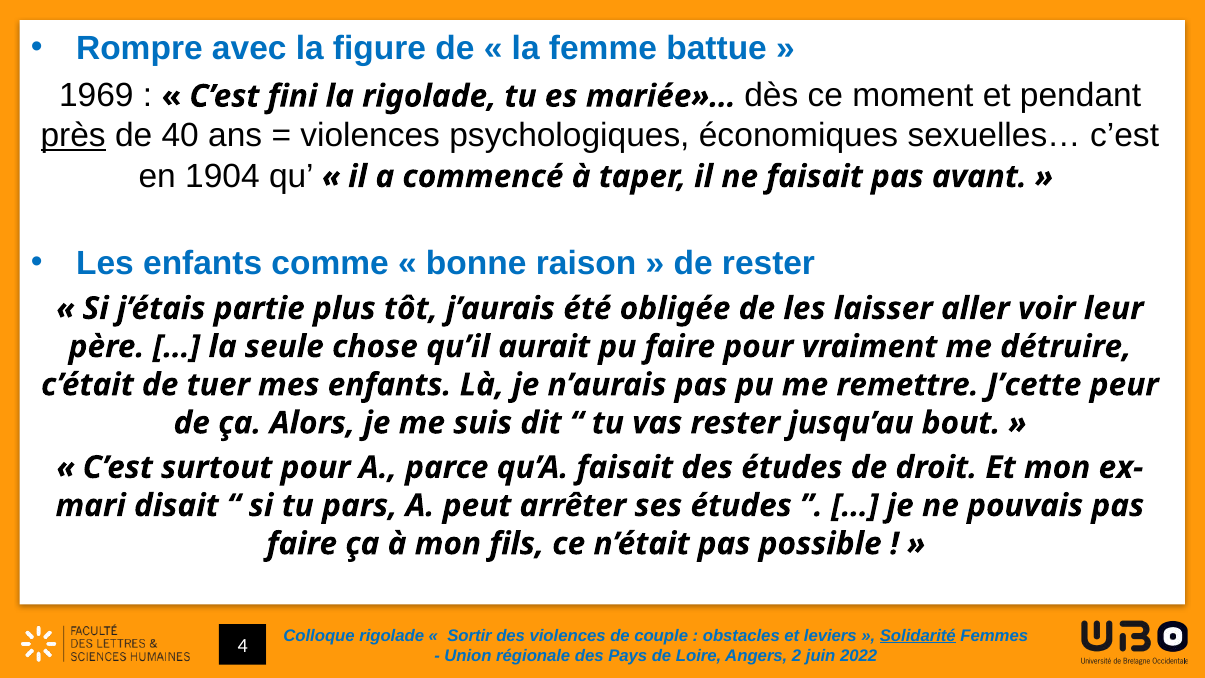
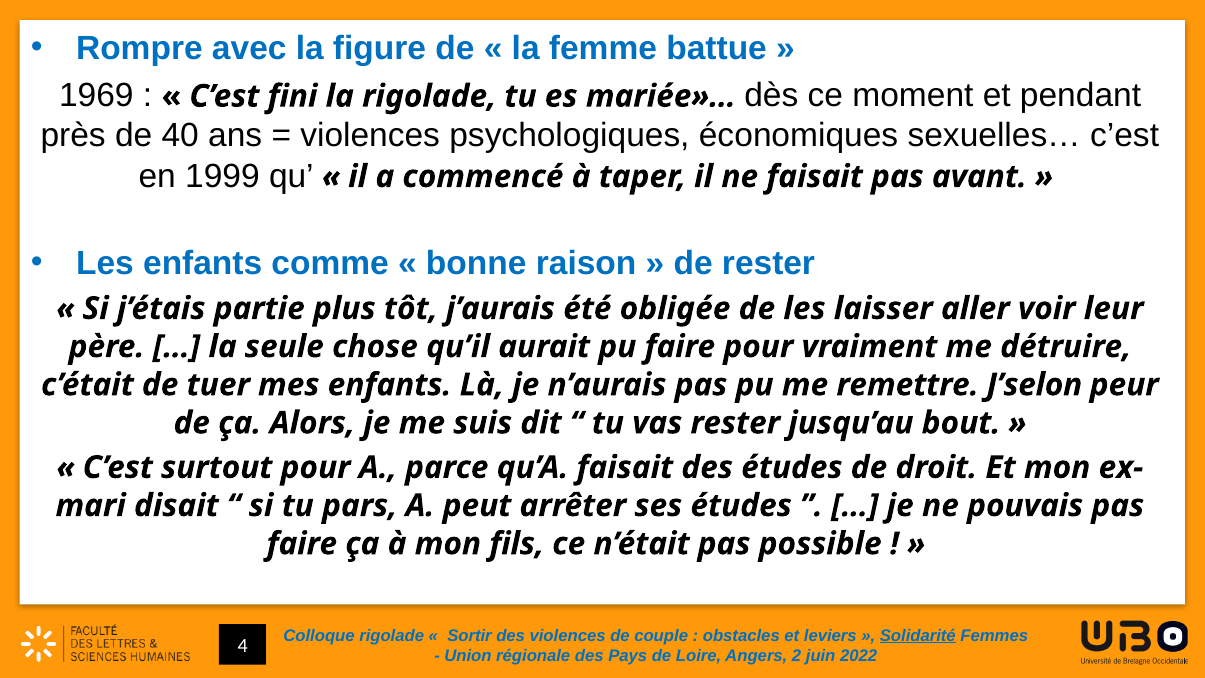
près underline: present -> none (73, 136)
1904: 1904 -> 1999 (222, 176)
J’cette: J’cette -> J’selon (1034, 385)
